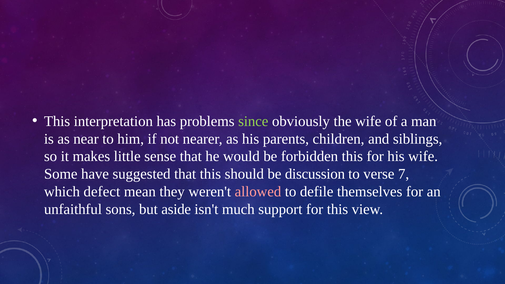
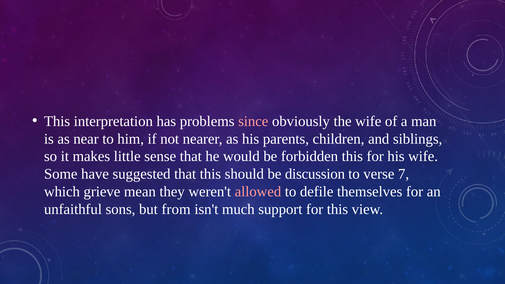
since colour: light green -> pink (253, 121)
defect: defect -> grieve (102, 192)
aside: aside -> from (176, 209)
